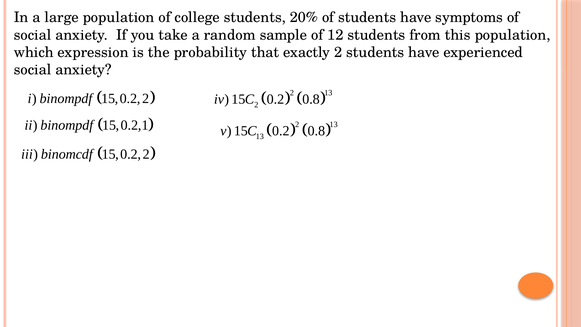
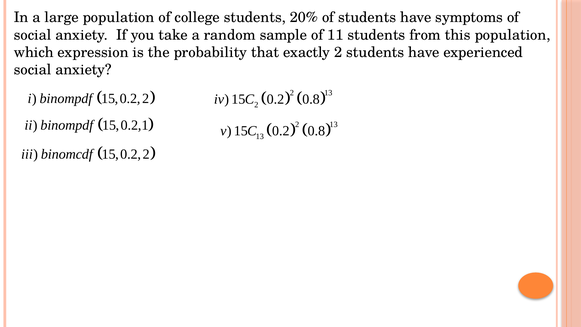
12: 12 -> 11 (335, 35)
